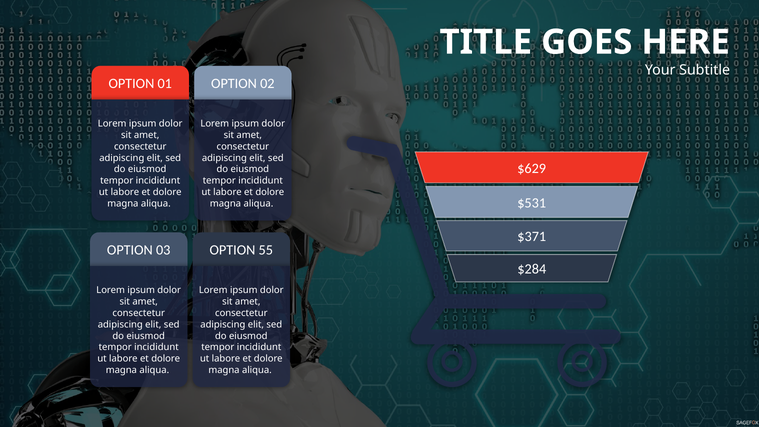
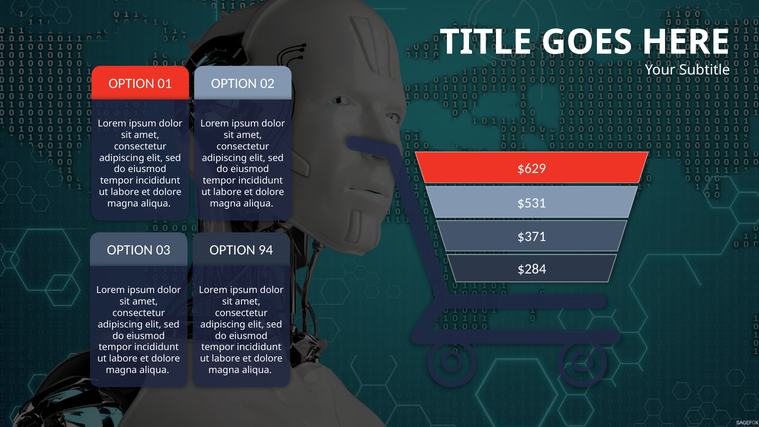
55: 55 -> 94 (266, 250)
